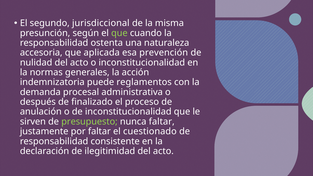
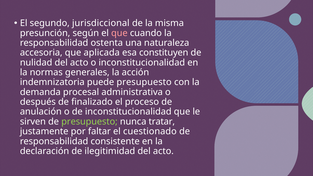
que colour: light green -> pink (119, 33)
prevención: prevención -> constituyen (164, 53)
puede reglamentos: reglamentos -> presupuesto (144, 82)
nunca faltar: faltar -> tratar (162, 122)
